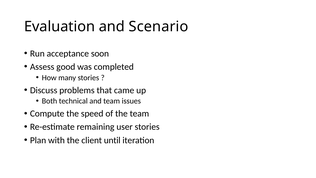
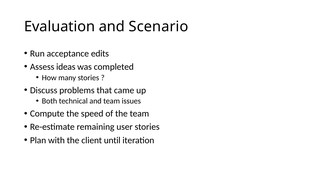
soon: soon -> edits (100, 53)
good: good -> ideas (66, 67)
